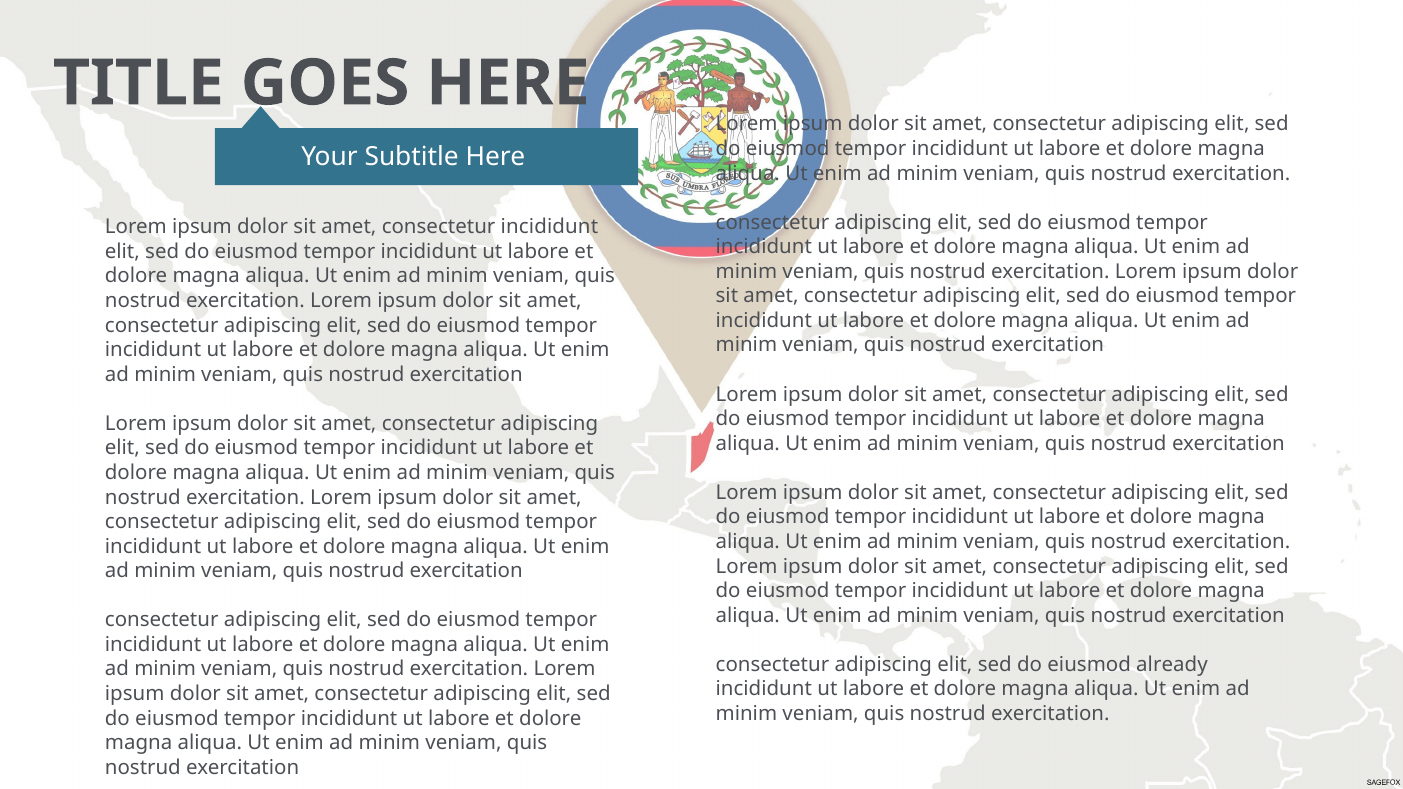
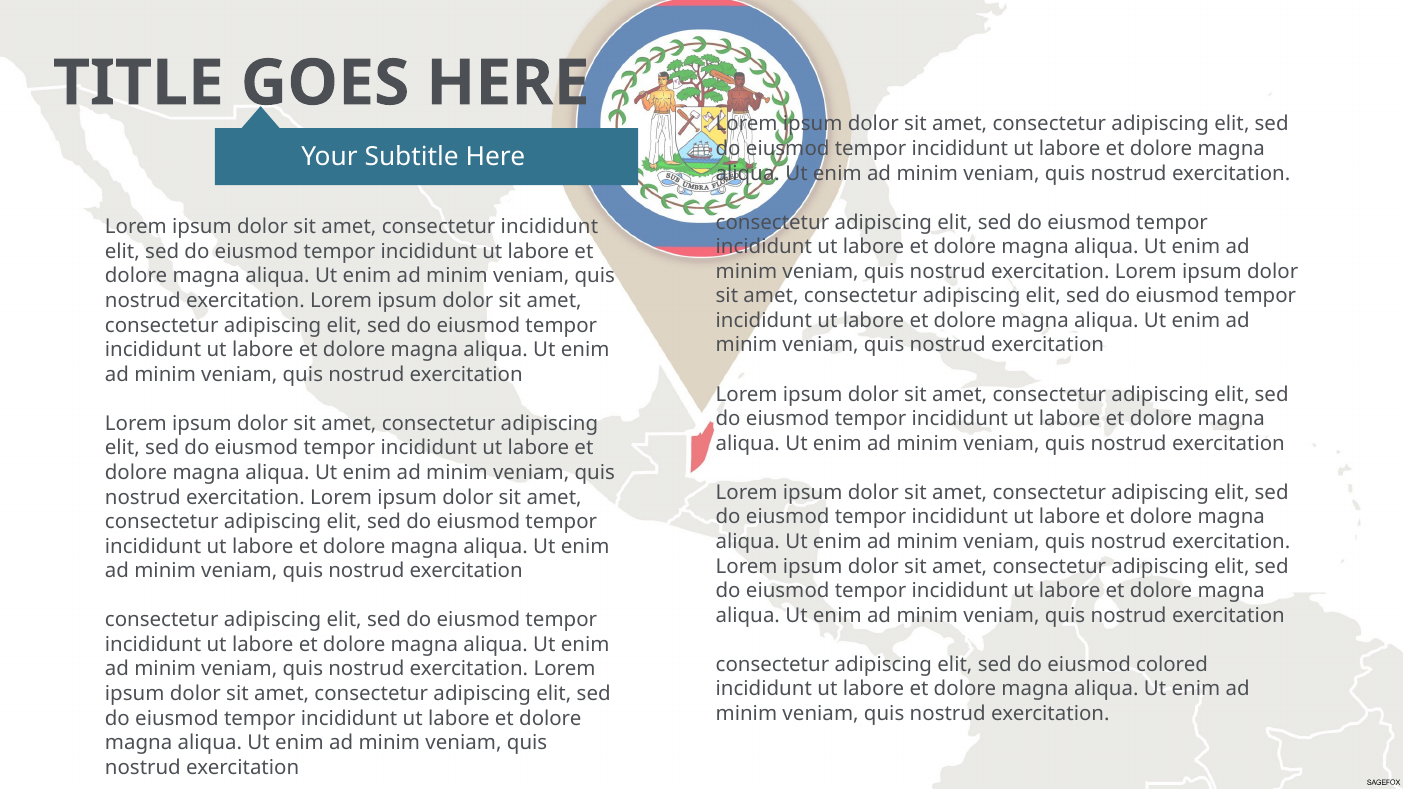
already: already -> colored (1172, 665)
